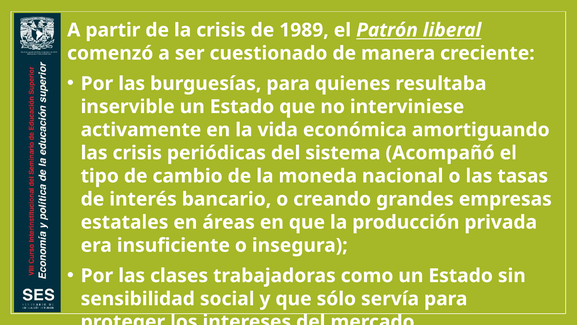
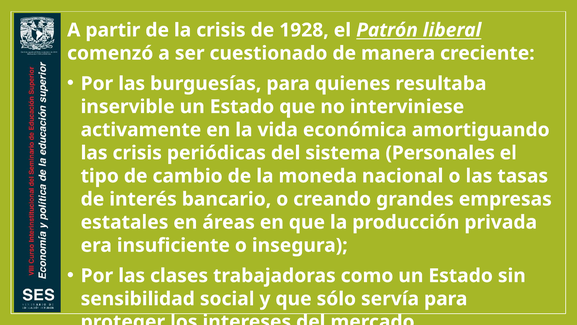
1989: 1989 -> 1928 (304, 30)
Acompañó: Acompañó -> Personales (440, 153)
